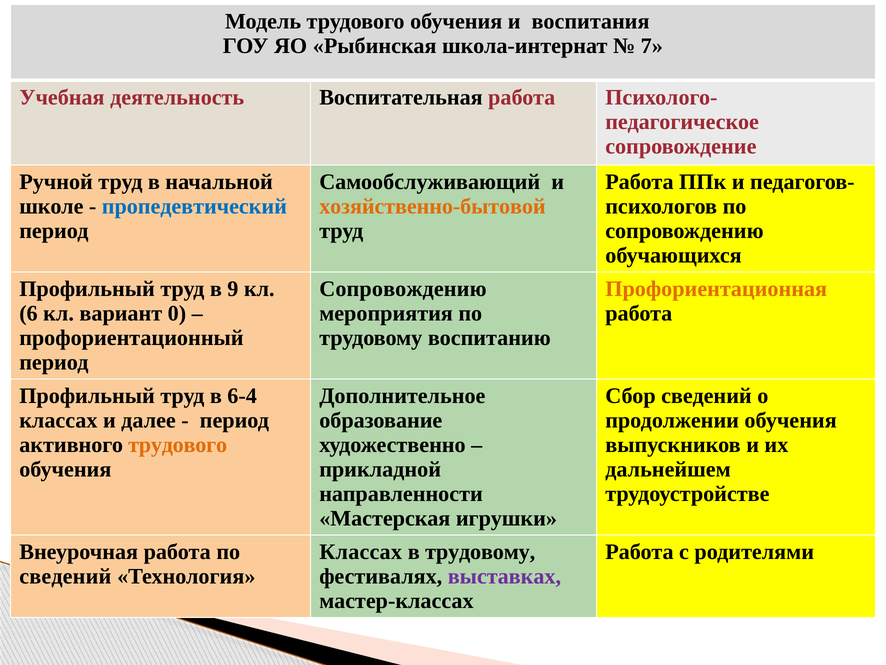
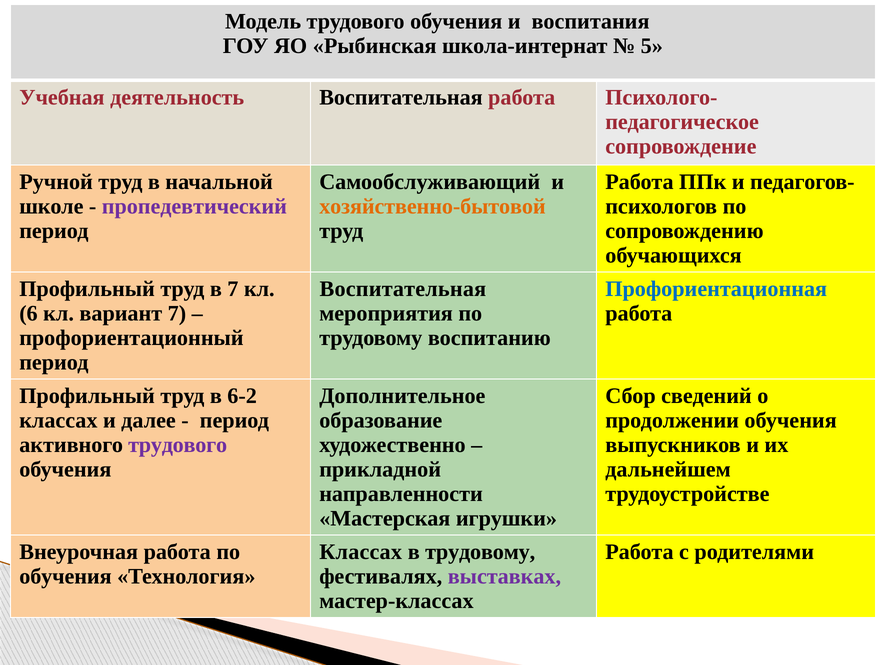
7: 7 -> 5 (652, 46)
пропедевтический colour: blue -> purple (194, 206)
в 9: 9 -> 7 (233, 289)
Сопровождению: Сопровождению -> Воспитательная (403, 289)
Профориентационная colour: orange -> blue (716, 289)
вариант 0: 0 -> 7 (177, 313)
6-4: 6-4 -> 6-2 (242, 396)
трудового colour: orange -> purple (178, 445)
сведений: сведений -> обучения (65, 576)
